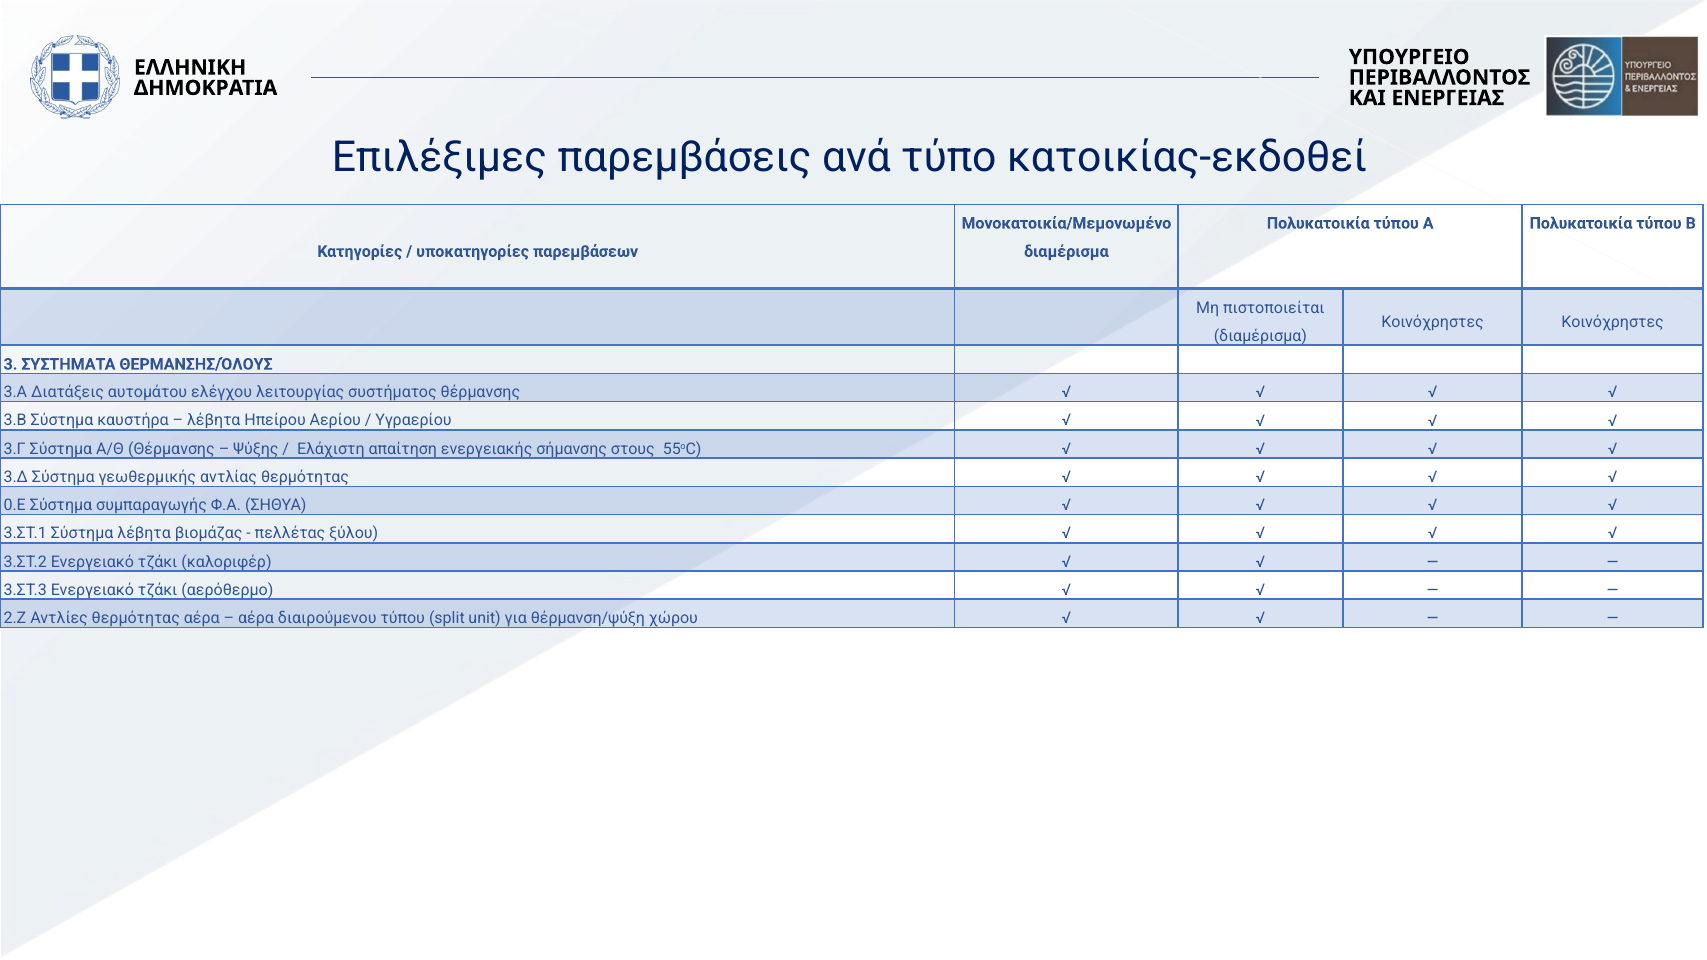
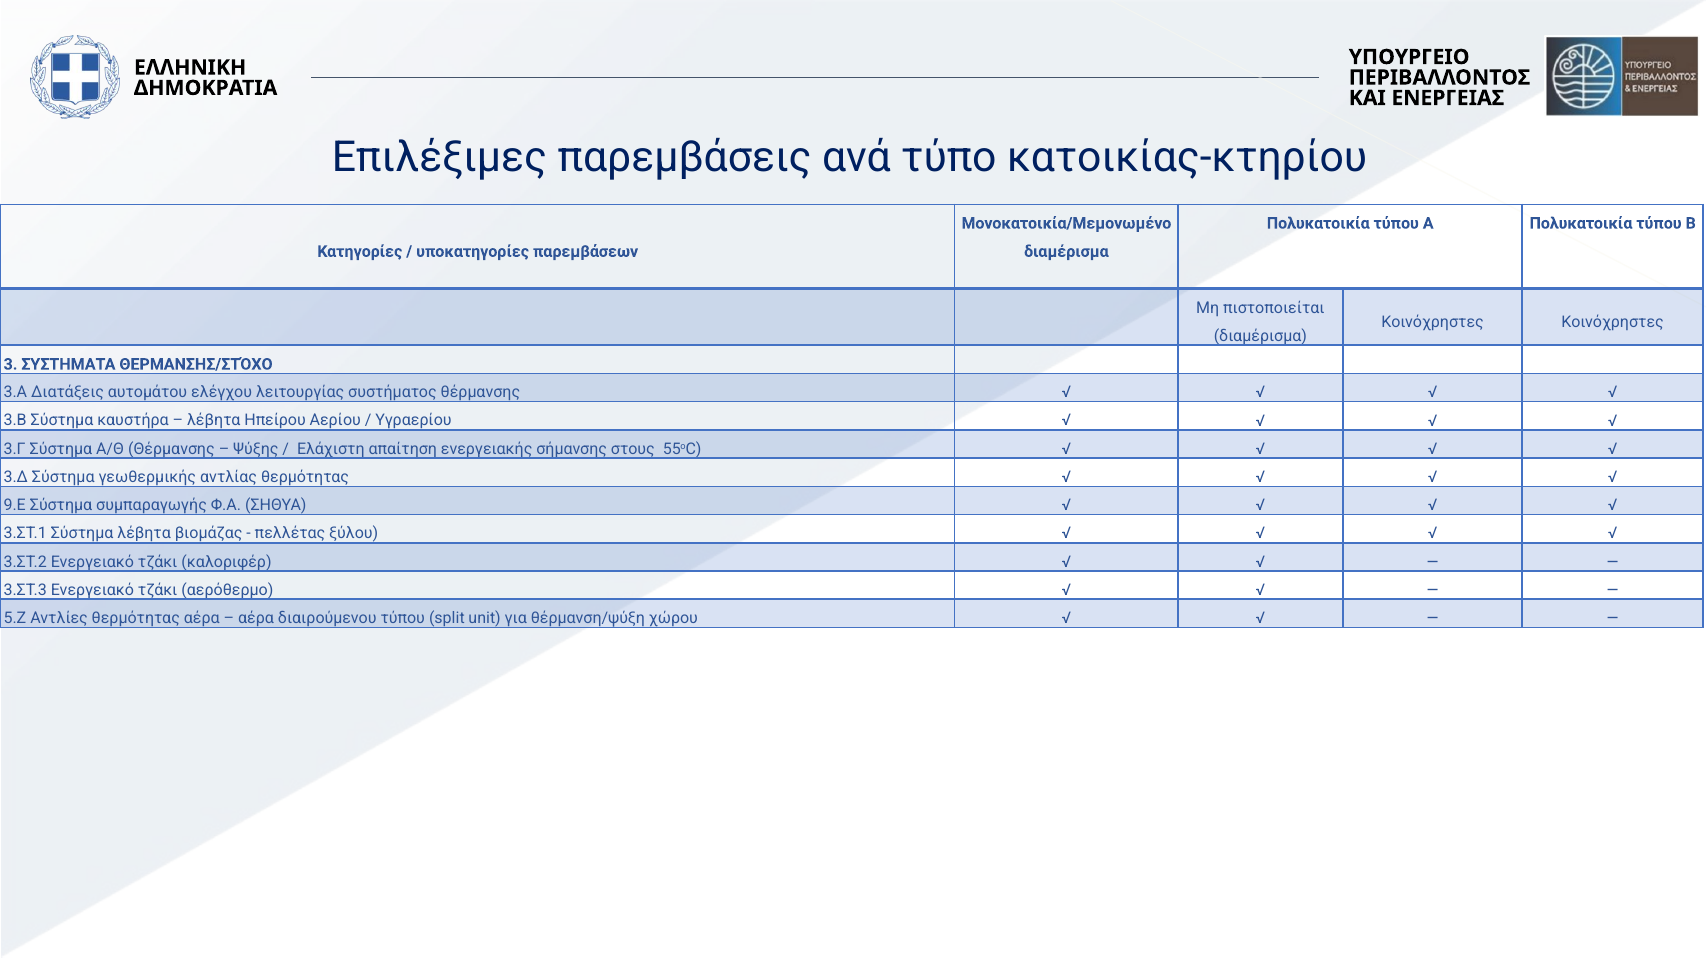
κατοικίας-εκδοθεί: κατοικίας-εκδοθεί -> κατοικίας-κτηρίου (1187, 157)
ΘΕΡΜΑΝΣΗΣ/ΌΛΟΥΣ: ΘΕΡΜΑΝΣΗΣ/ΌΛΟΥΣ -> ΘΕΡΜΑΝΣΗΣ/ΣΤΌΧΟ (196, 364)
0.Ε: 0.Ε -> 9.Ε (15, 505)
2.Ζ: 2.Ζ -> 5.Ζ (15, 618)
